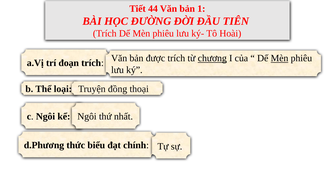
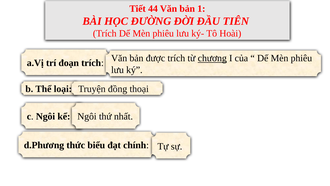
Mèn underline: present -> none (280, 58)
